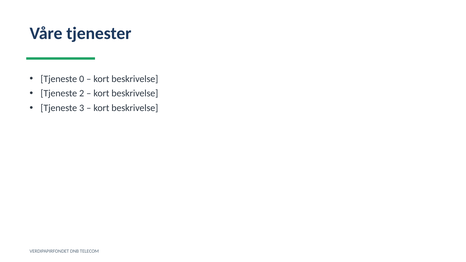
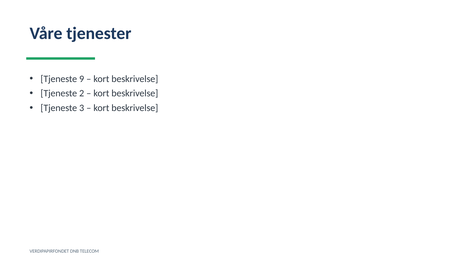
0: 0 -> 9 (82, 79)
